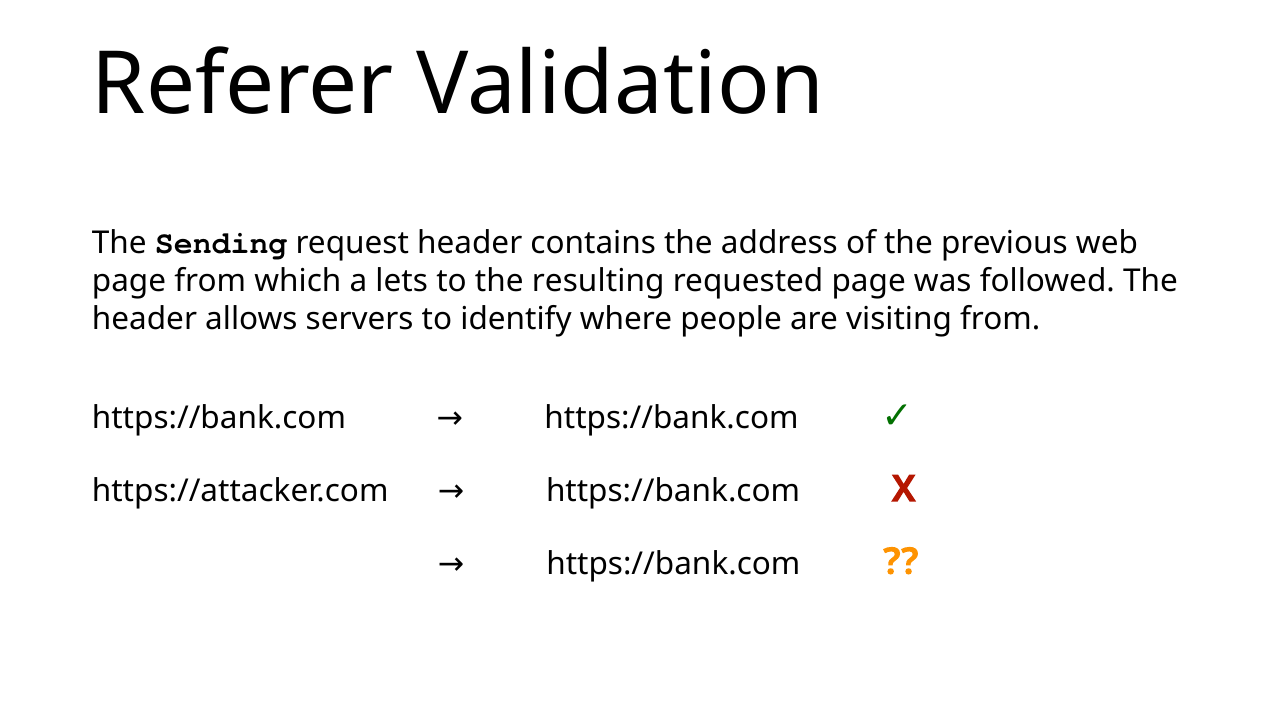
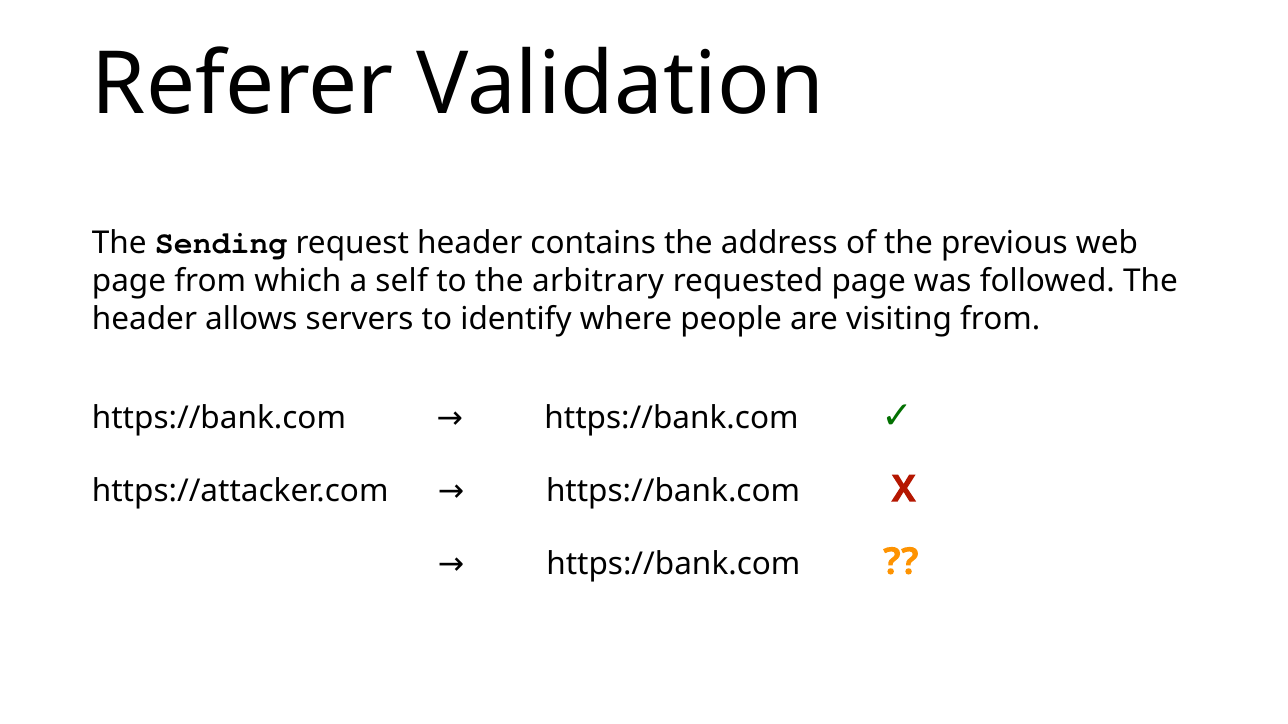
lets: lets -> self (402, 281)
resulting: resulting -> arbitrary (598, 281)
